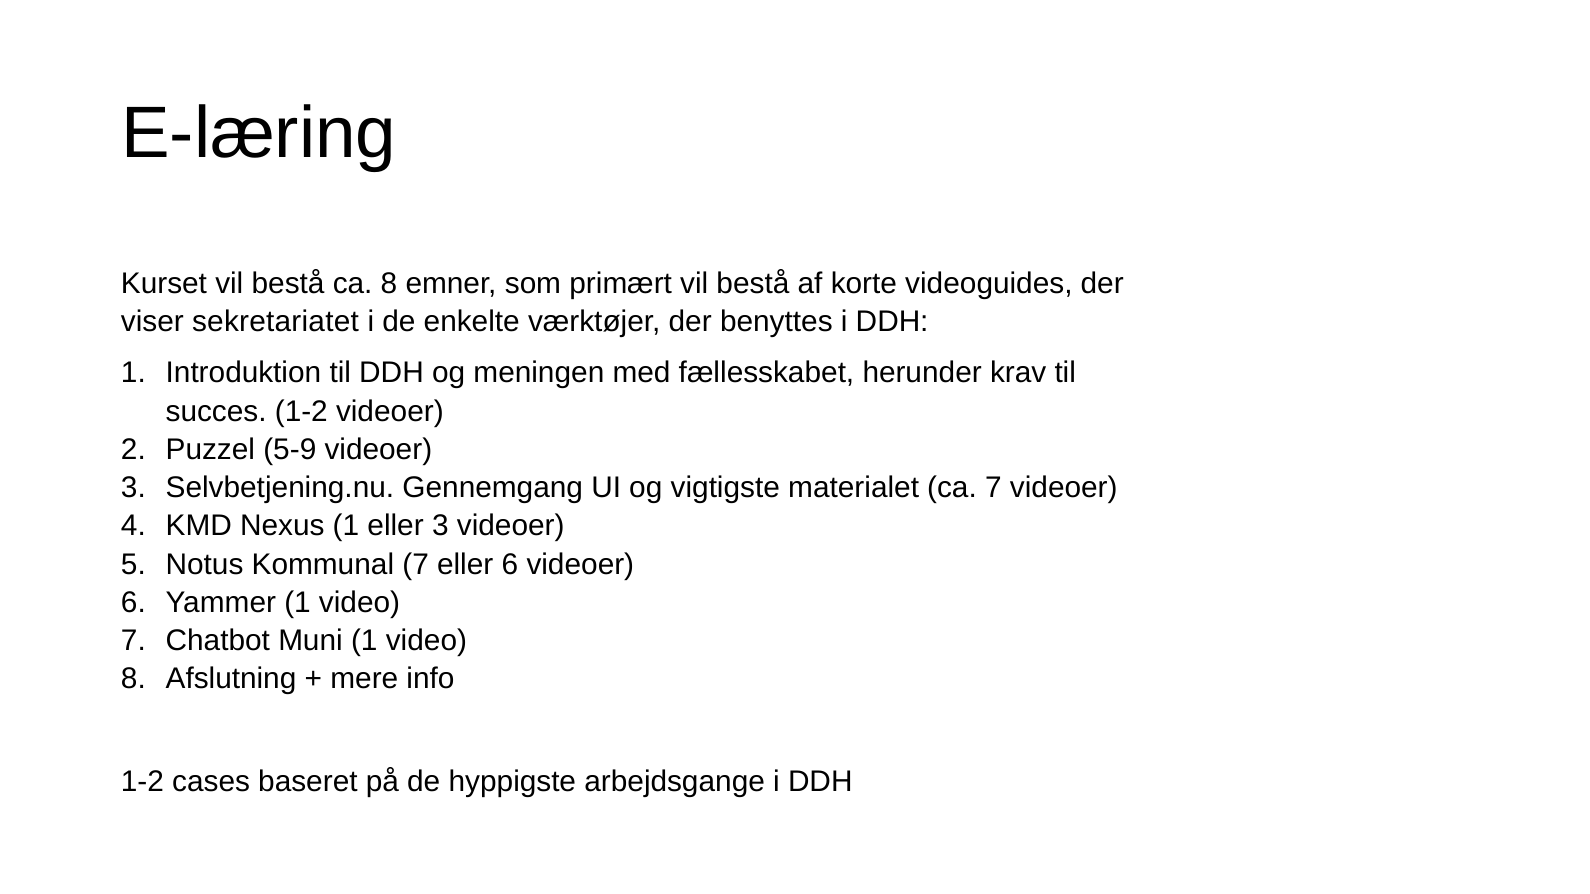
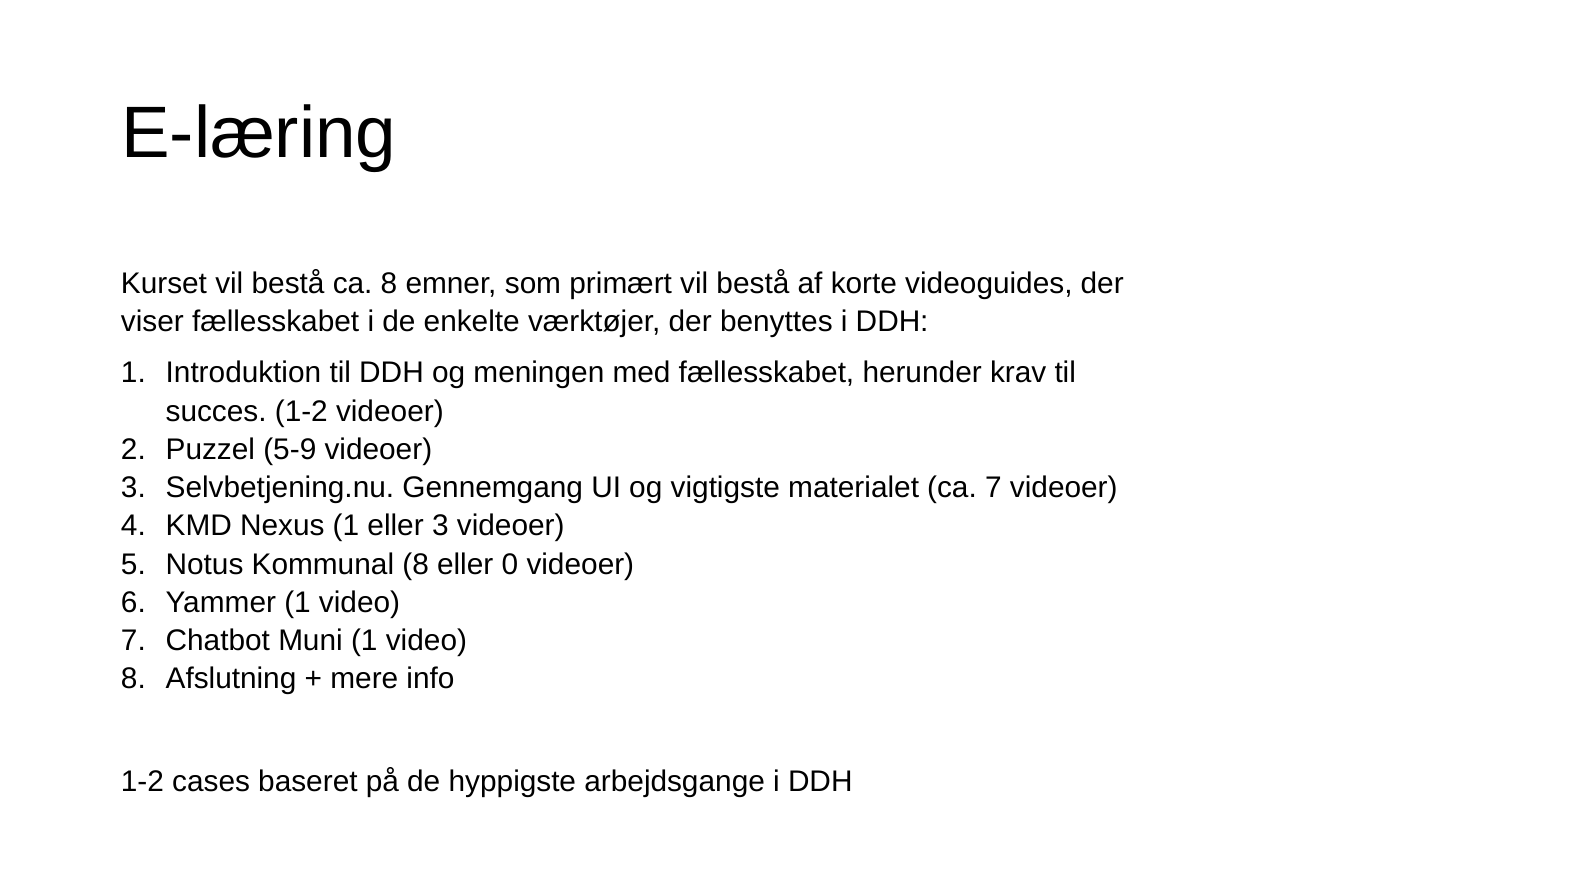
viser sekretariatet: sekretariatet -> fællesskabet (276, 322)
Kommunal 7: 7 -> 8 (416, 565)
eller 6: 6 -> 0 (510, 565)
